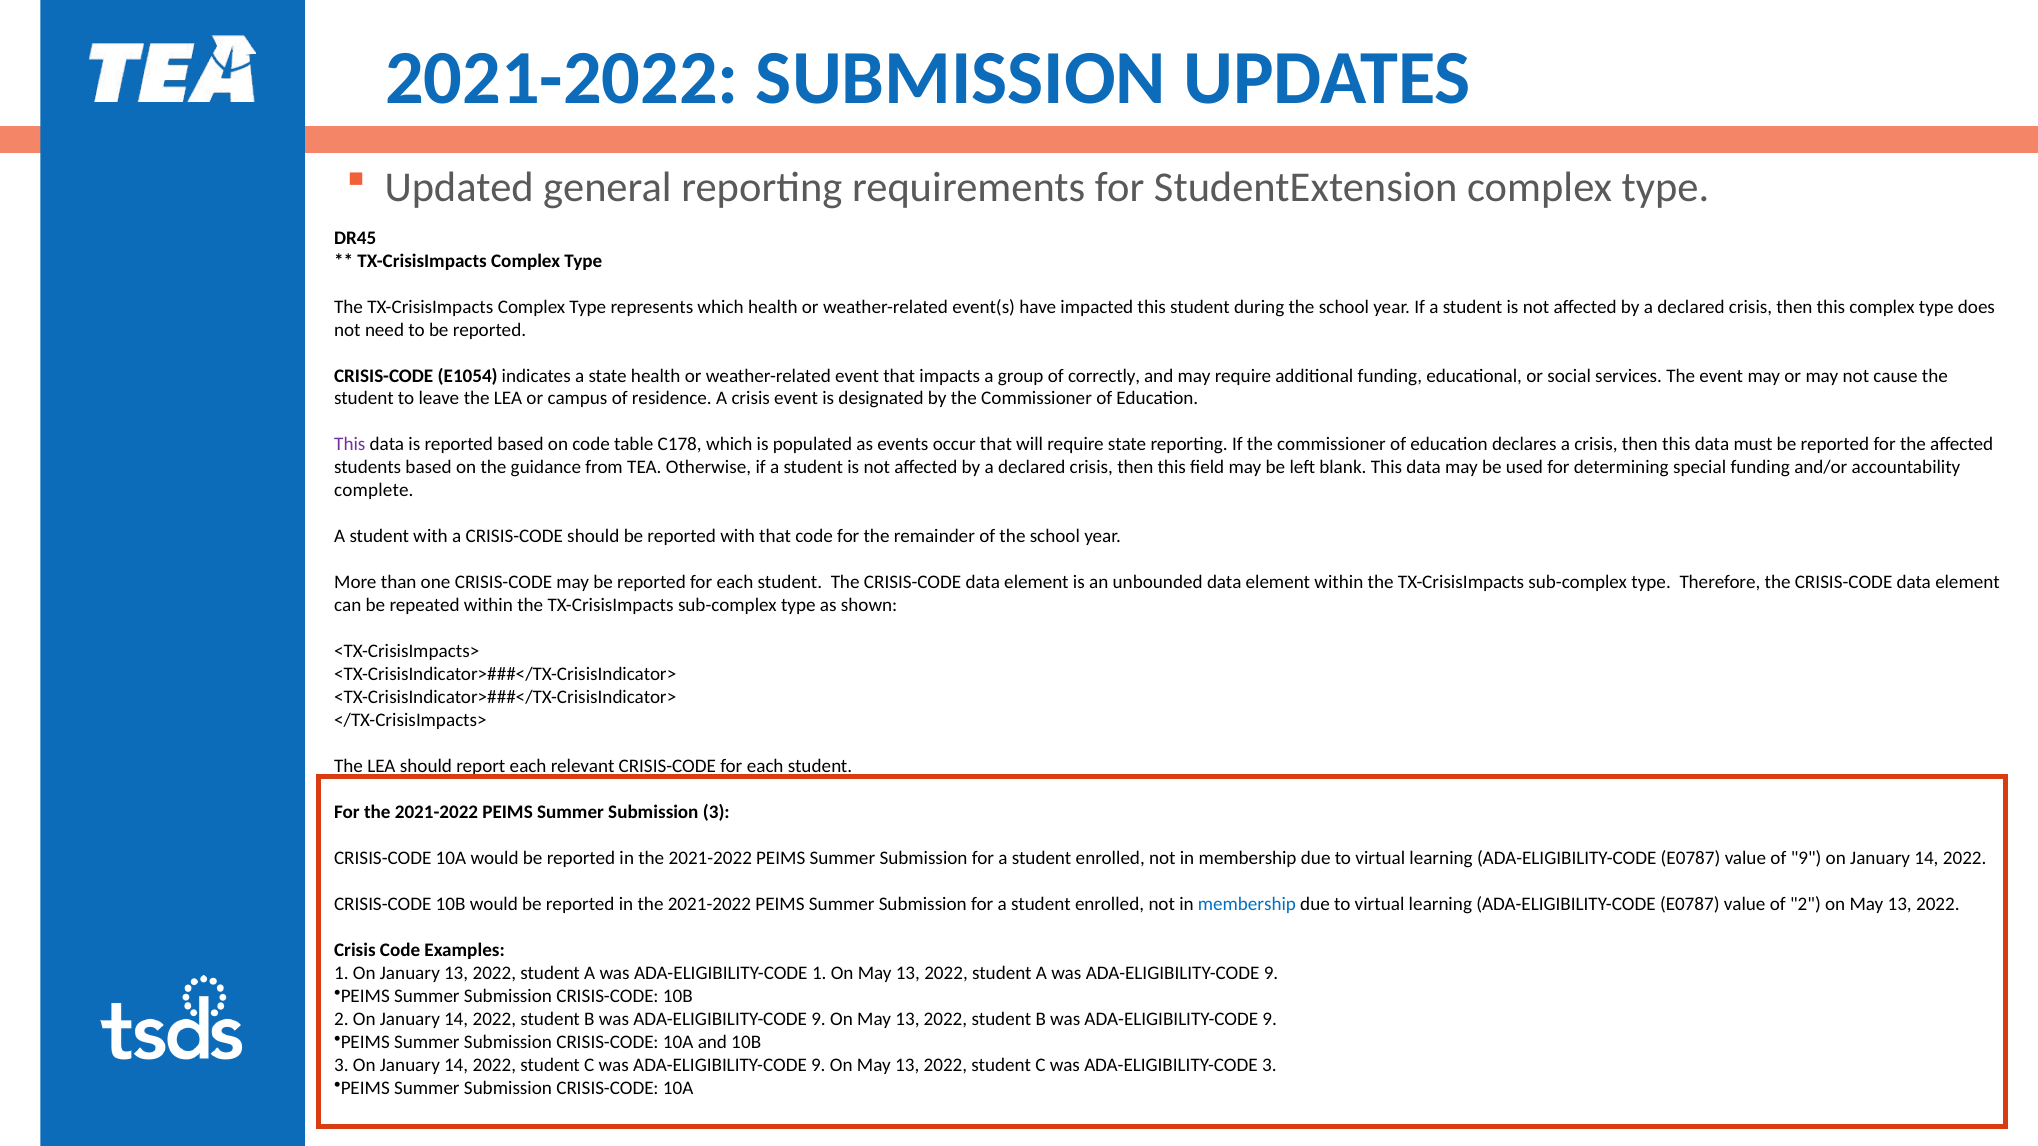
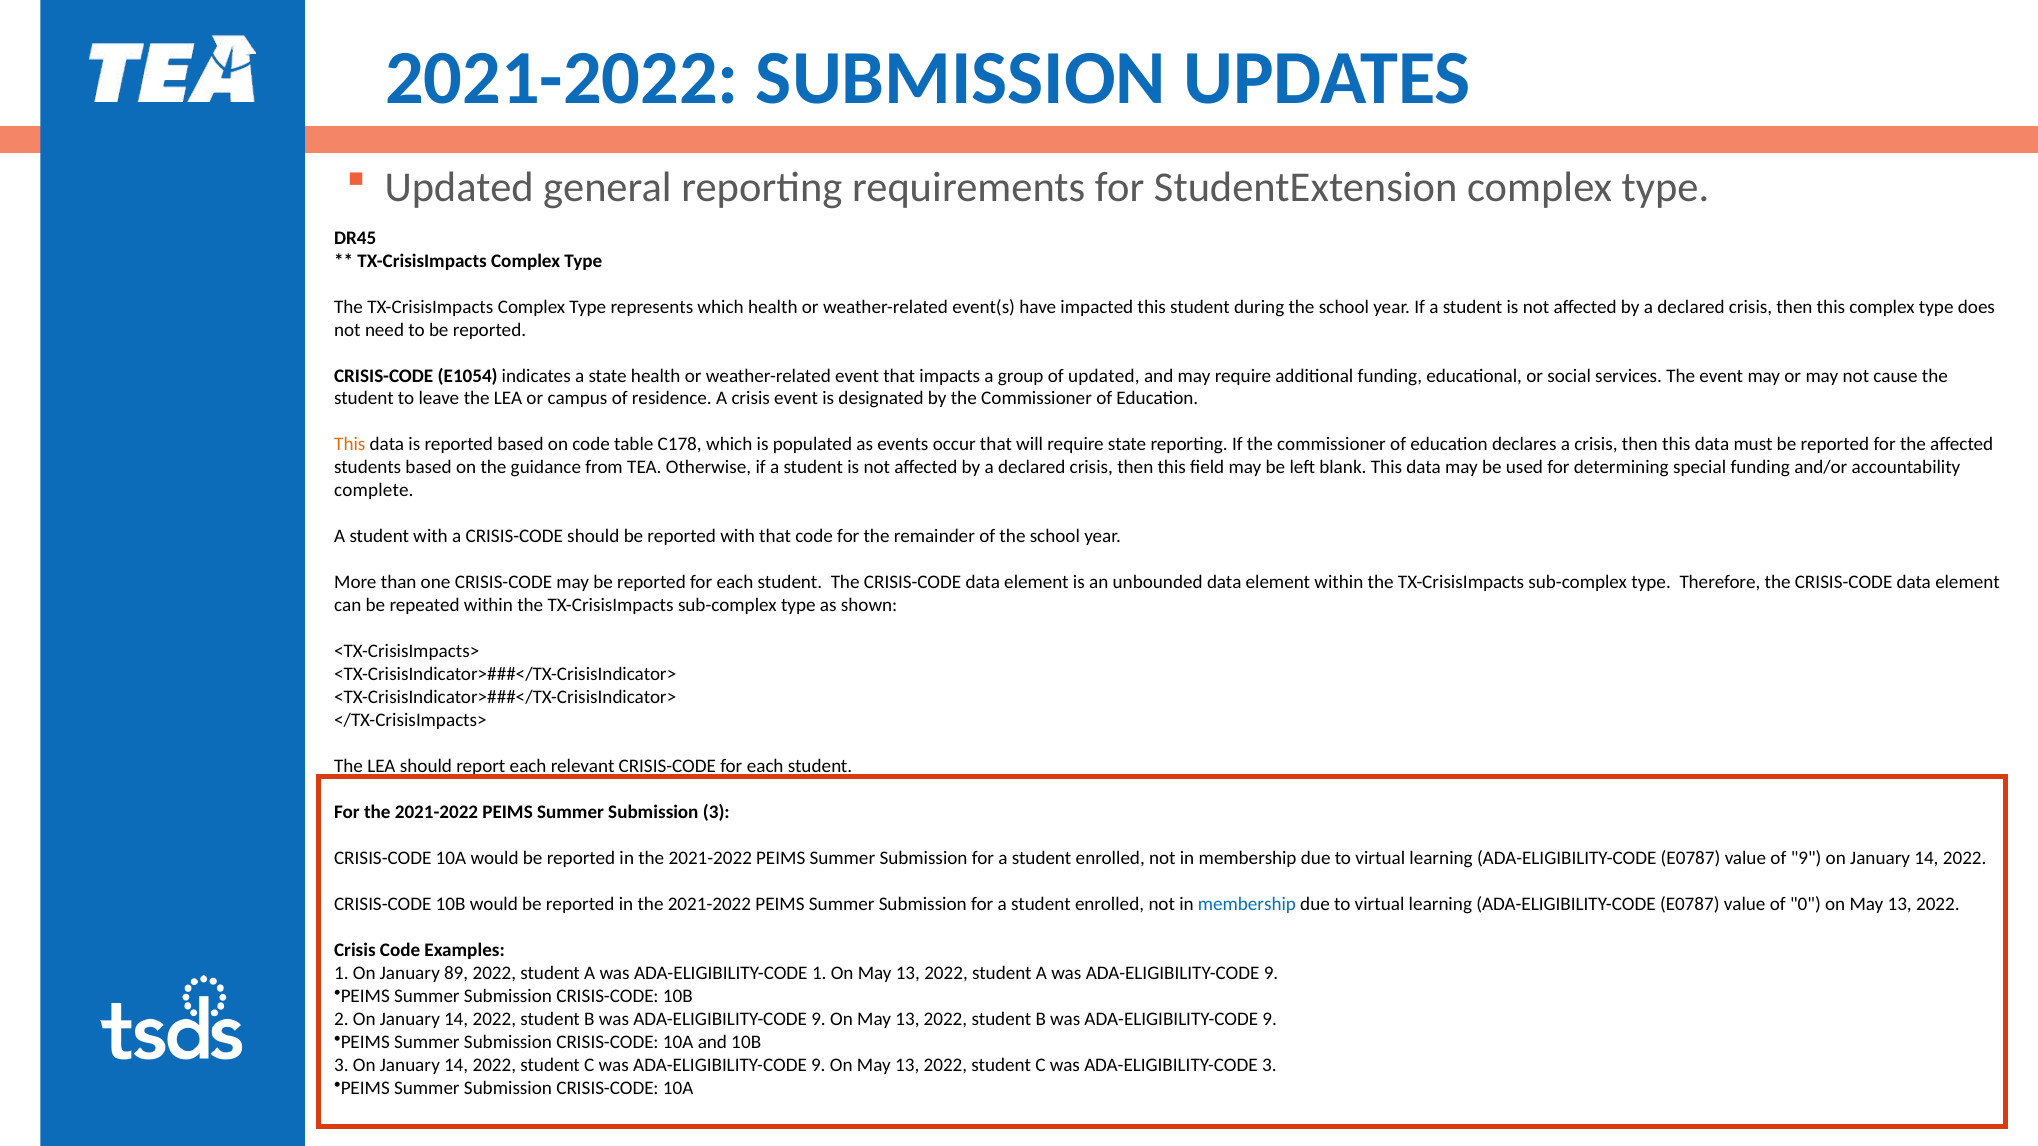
of correctly: correctly -> updated (1104, 376)
This colour: purple -> orange (350, 445)
of 2: 2 -> 0 (1805, 905)
January 13: 13 -> 89 (456, 973)
